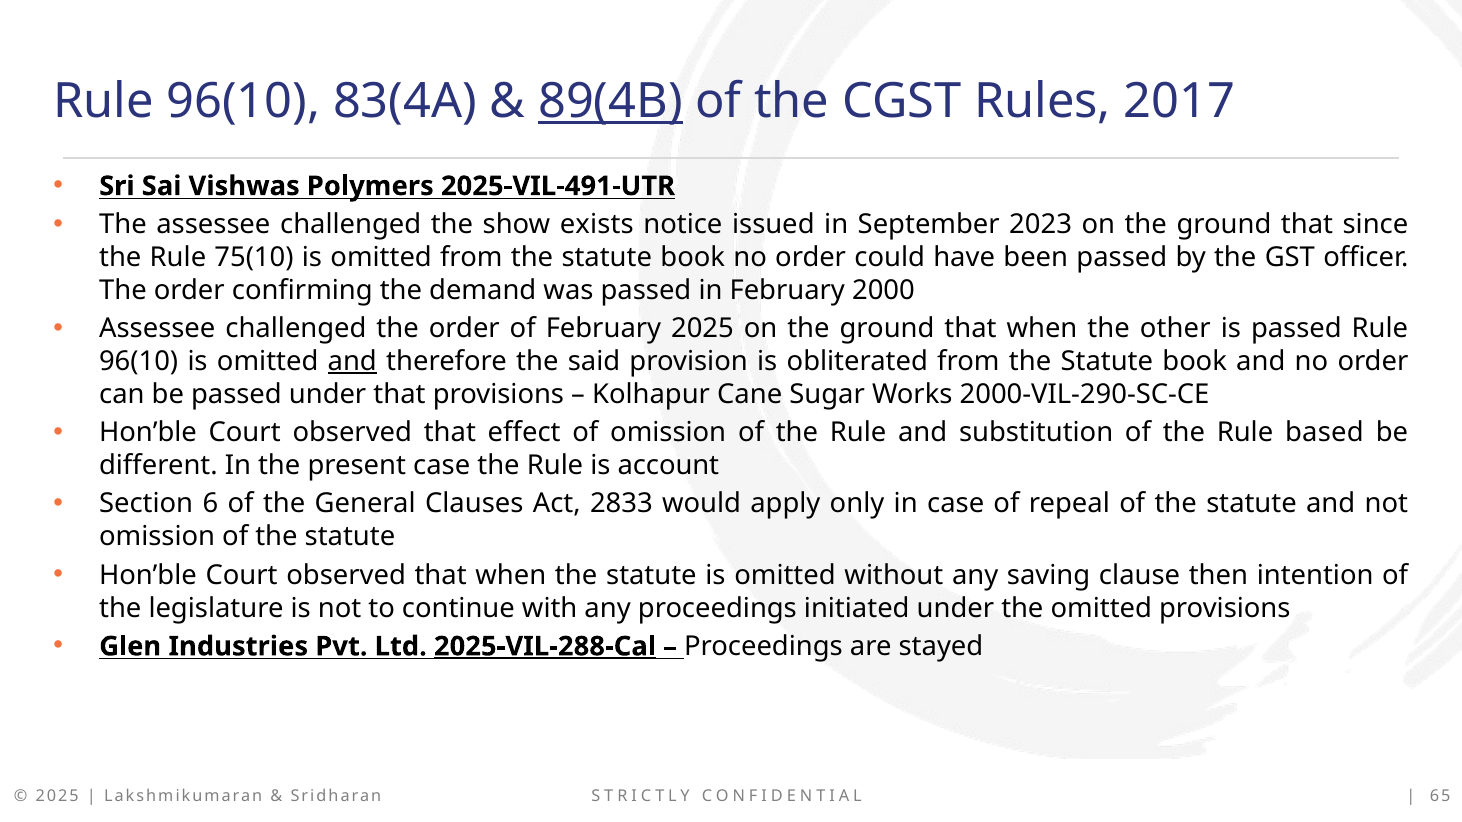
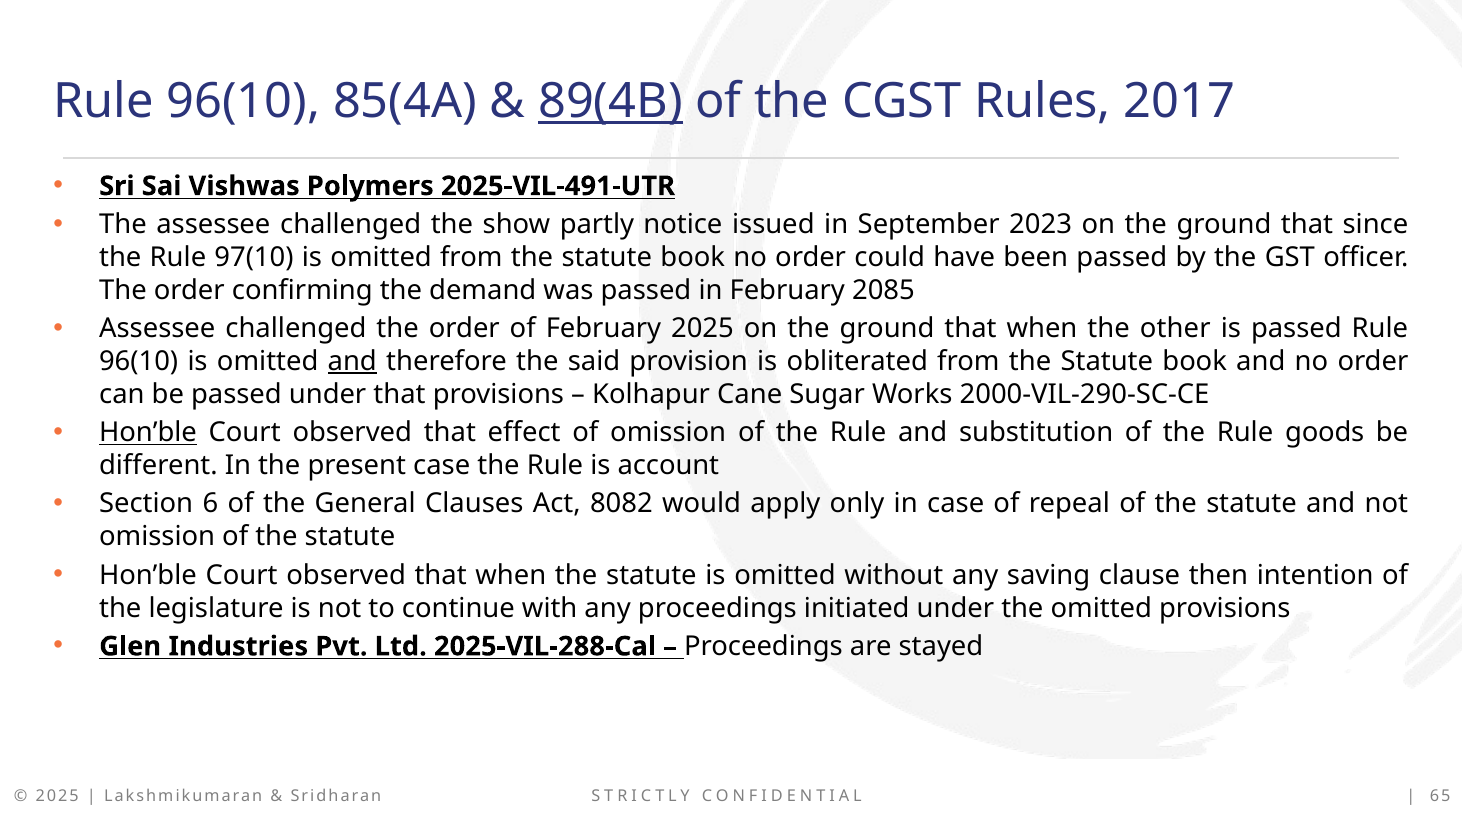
83(4A: 83(4A -> 85(4A (405, 102)
exists: exists -> partly (597, 225)
75(10: 75(10 -> 97(10 (254, 257)
2000: 2000 -> 2085 (883, 290)
Hon’ble underline: none -> present (148, 433)
based: based -> goods (1325, 433)
2833: 2833 -> 8082 (621, 504)
2025-VIL-288-Cal underline: present -> none (545, 647)
